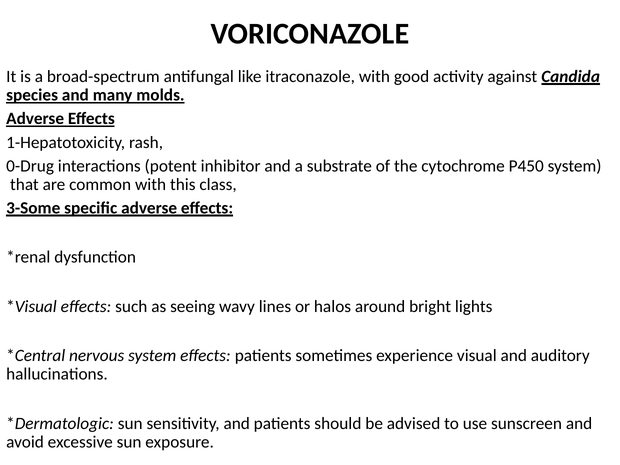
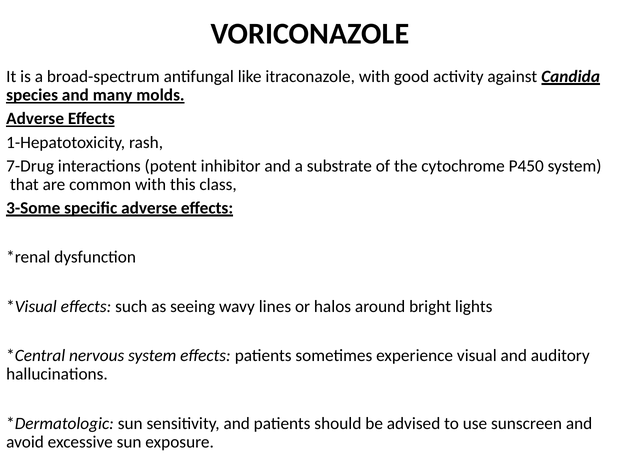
0-Drug: 0-Drug -> 7-Drug (30, 166)
